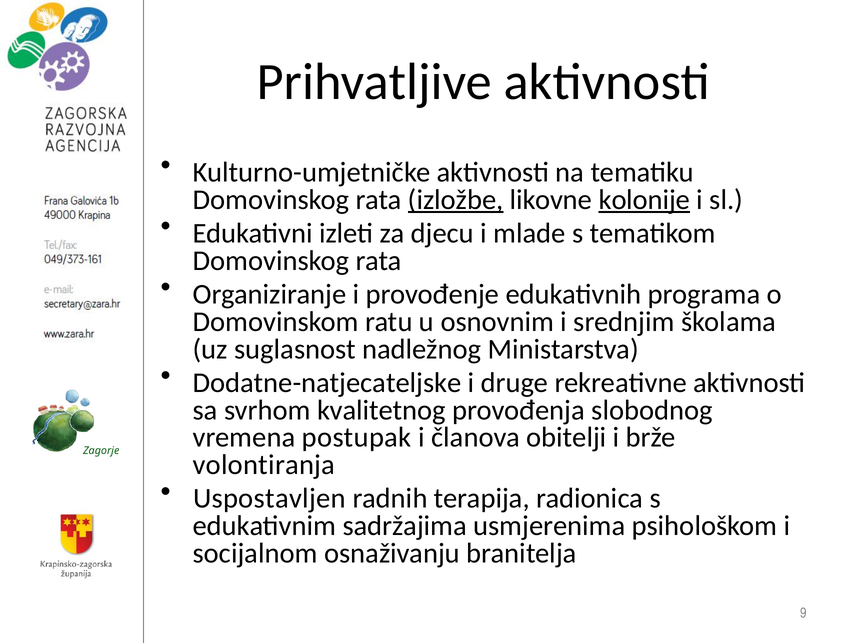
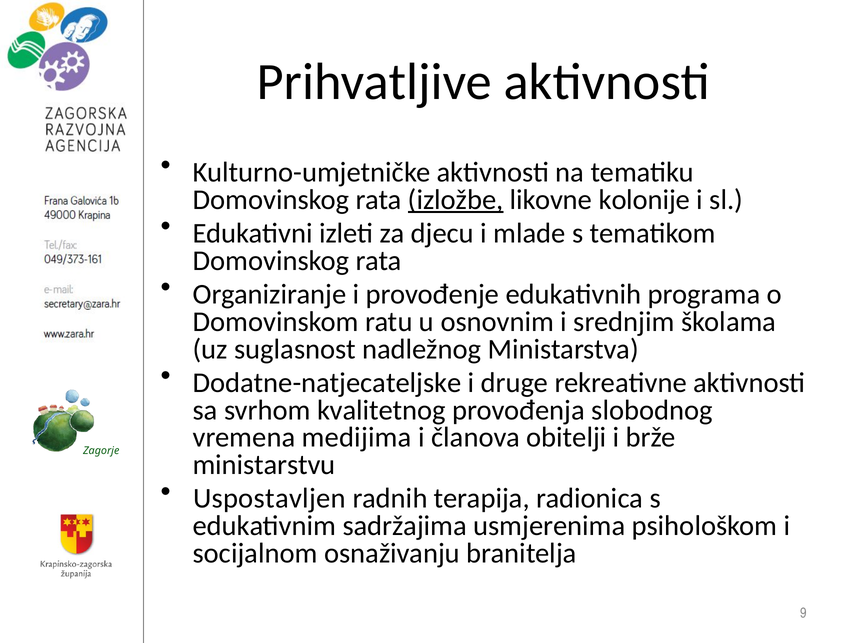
kolonije underline: present -> none (644, 200)
postupak: postupak -> medijima (357, 438)
volontiranja: volontiranja -> ministarstvu (264, 465)
